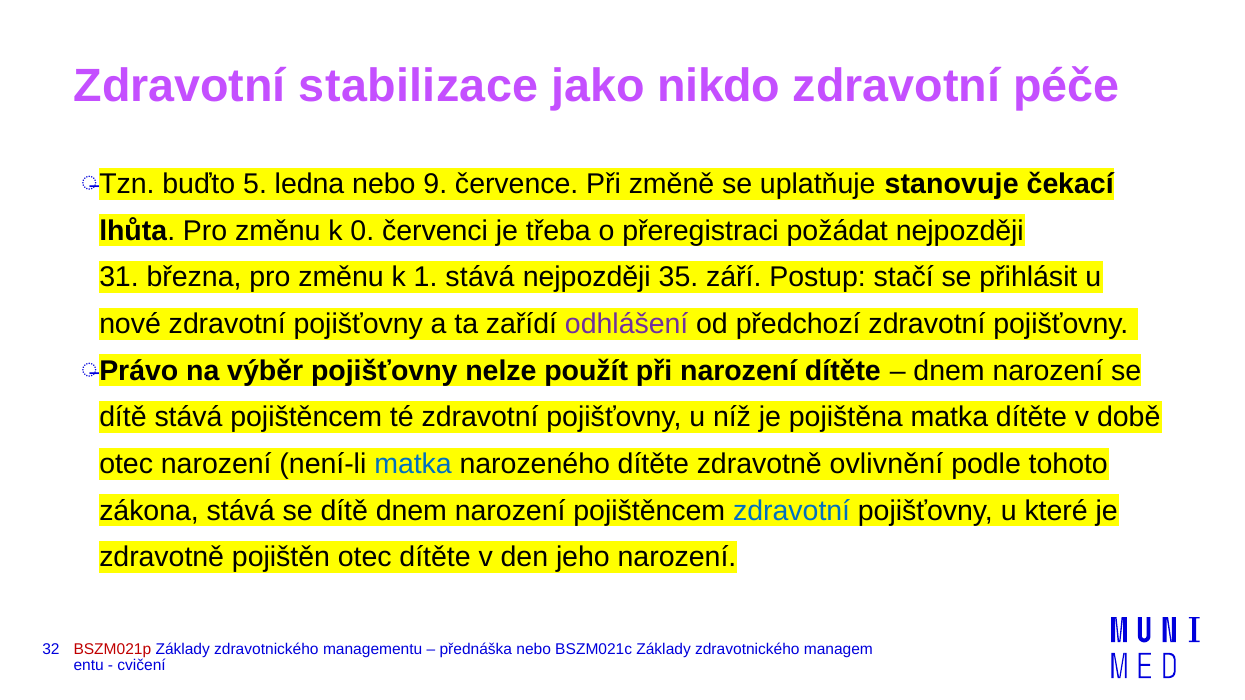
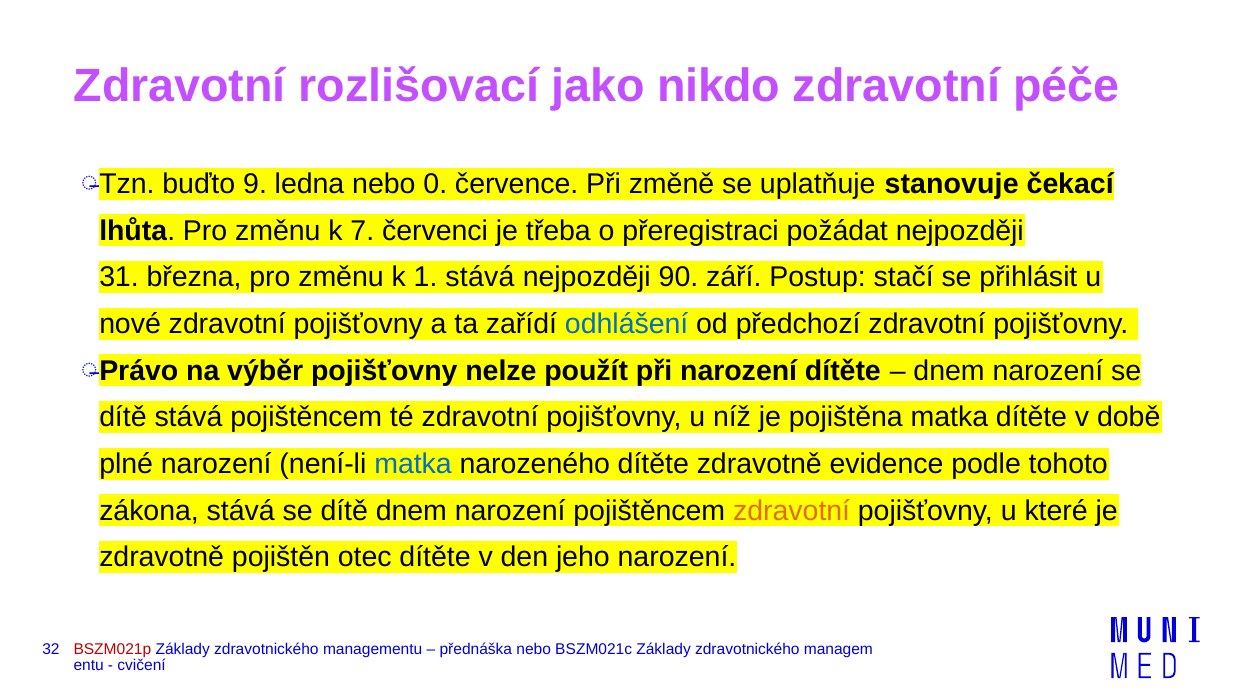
stabilizace: stabilizace -> rozlišovací (419, 86)
5: 5 -> 9 (255, 184)
9: 9 -> 0 (435, 184)
0: 0 -> 7 (362, 231)
35: 35 -> 90 (678, 277)
odhlášení colour: purple -> blue (627, 324)
otec: otec -> plné (126, 464)
ovlivnění: ovlivnění -> evidence (886, 464)
zdravotní colour: blue -> orange (792, 511)
